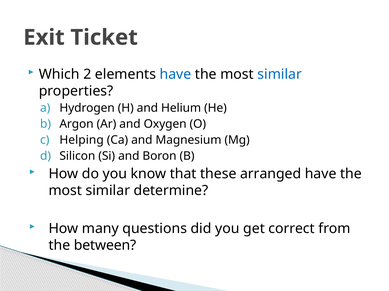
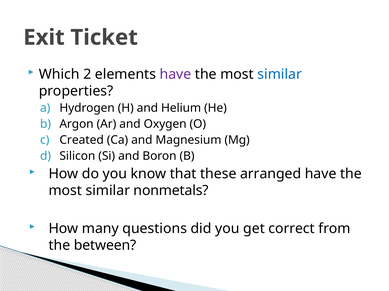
have colour: blue -> purple (175, 74)
Helping: Helping -> Created (82, 140)
determine: determine -> nonmetals (171, 191)
